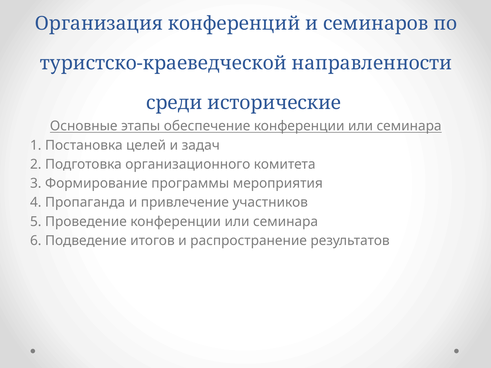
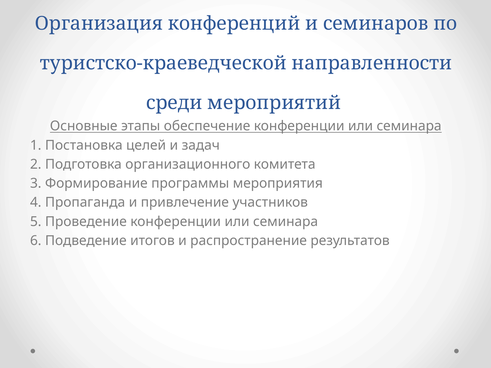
исторические: исторические -> мероприятий (274, 103)
